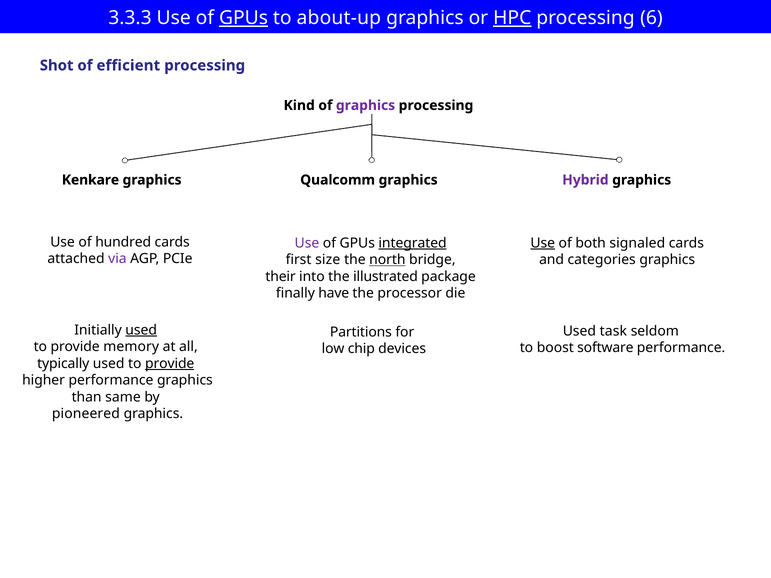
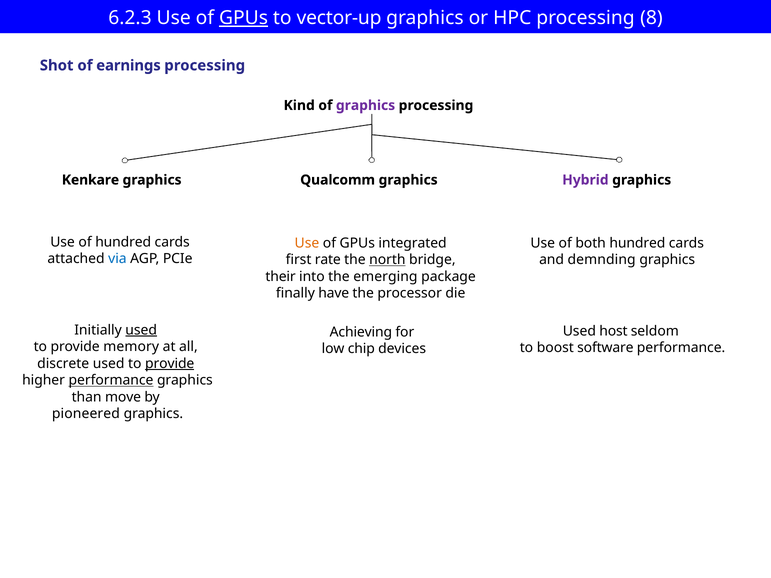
3.3.3: 3.3.3 -> 6.2.3 (130, 18)
about-up: about-up -> vector-up (339, 18)
HPC underline: present -> none (512, 18)
6: 6 -> 8 (651, 18)
efficient: efficient -> earnings (128, 65)
Use colour: purple -> orange (307, 243)
integrated underline: present -> none (413, 243)
Use underline: present -> none (543, 243)
both signaled: signaled -> hundred (637, 243)
via colour: purple -> blue (117, 259)
size: size -> rate (328, 260)
categories: categories -> demnding (602, 260)
illustrated: illustrated -> emerging (385, 277)
task: task -> host (613, 331)
Partitions: Partitions -> Achieving (361, 332)
typically: typically -> discrete (63, 364)
performance underline: none -> present (111, 380)
same: same -> move (123, 397)
